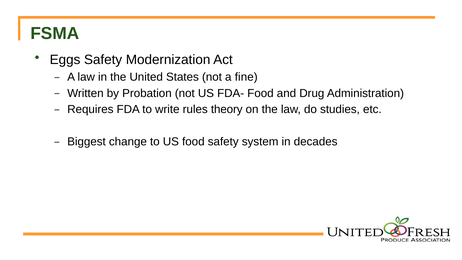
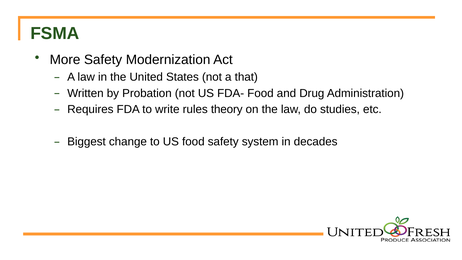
Eggs: Eggs -> More (65, 60)
fine: fine -> that (246, 77)
